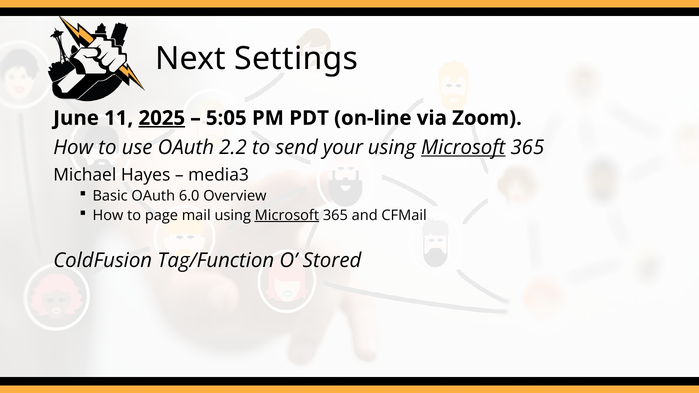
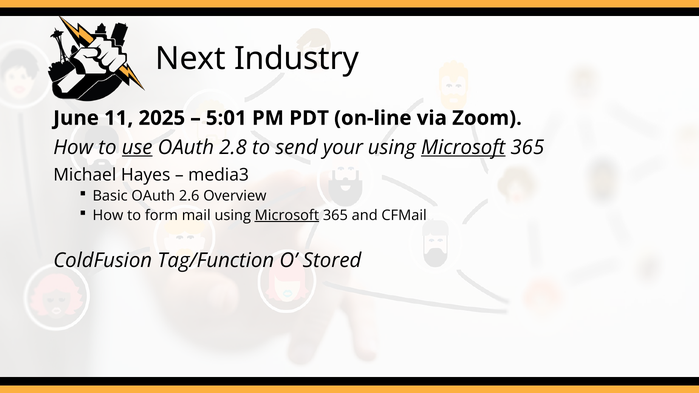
Settings: Settings -> Industry (296, 59)
2025 underline: present -> none (162, 118)
5:05: 5:05 -> 5:01 (226, 118)
use underline: none -> present (137, 147)
2.2: 2.2 -> 2.8 (233, 147)
6.0: 6.0 -> 2.6 (189, 196)
page: page -> form (161, 215)
